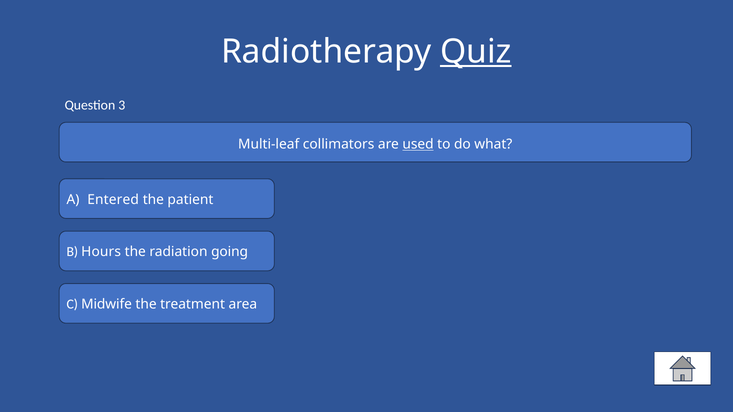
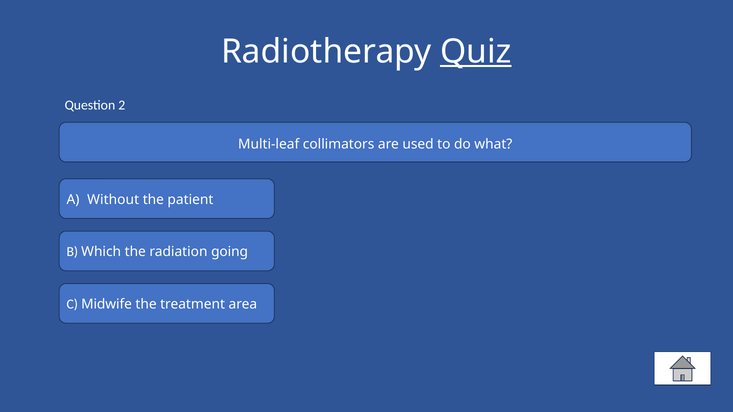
3: 3 -> 2 (122, 105)
used underline: present -> none (418, 145)
Entered: Entered -> Without (113, 200)
Hours: Hours -> Which (101, 252)
